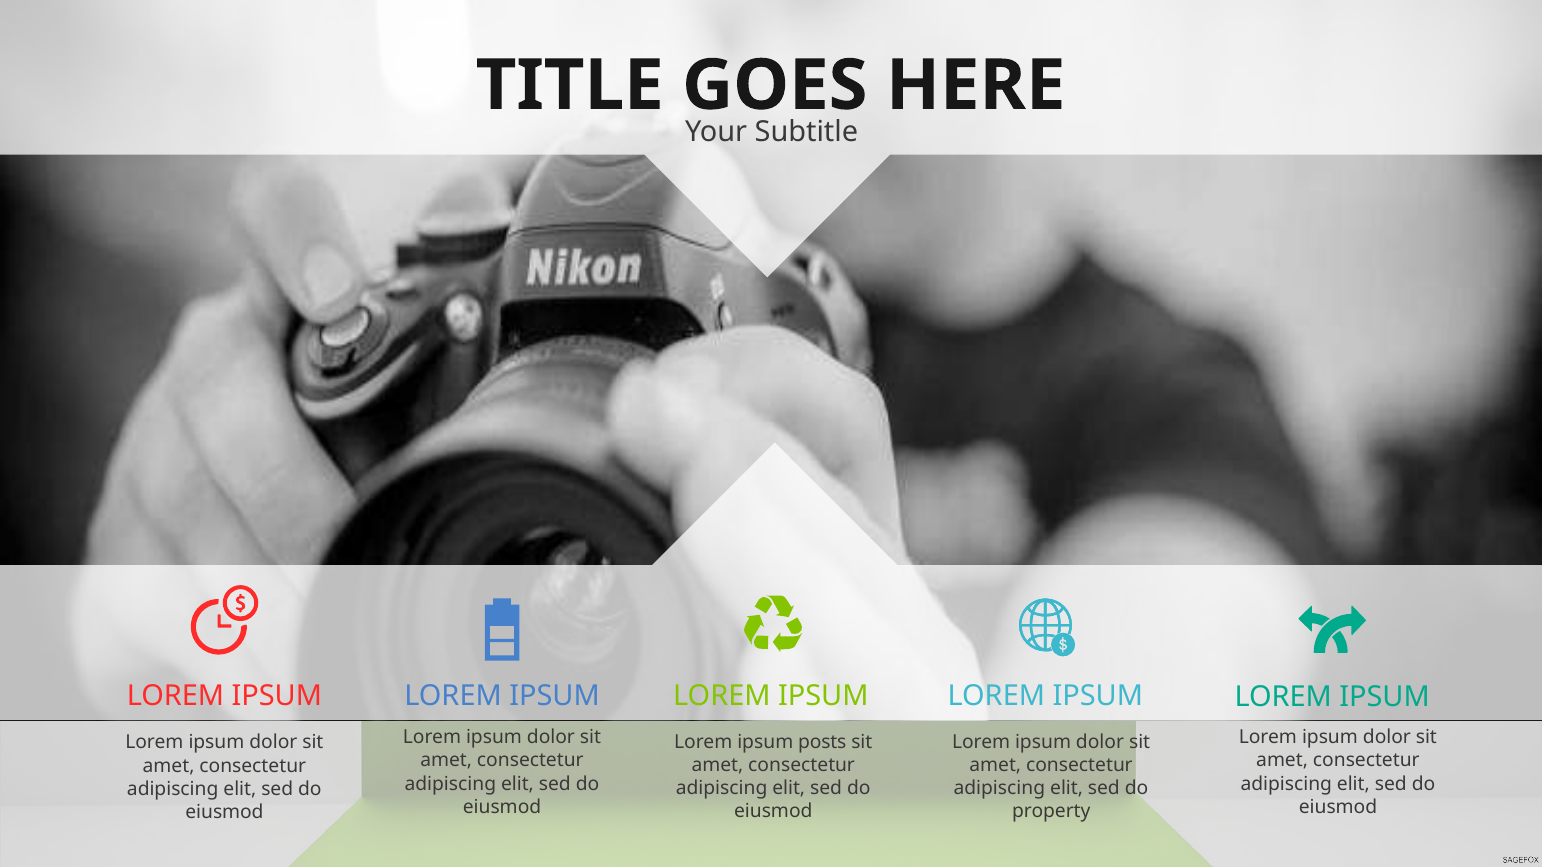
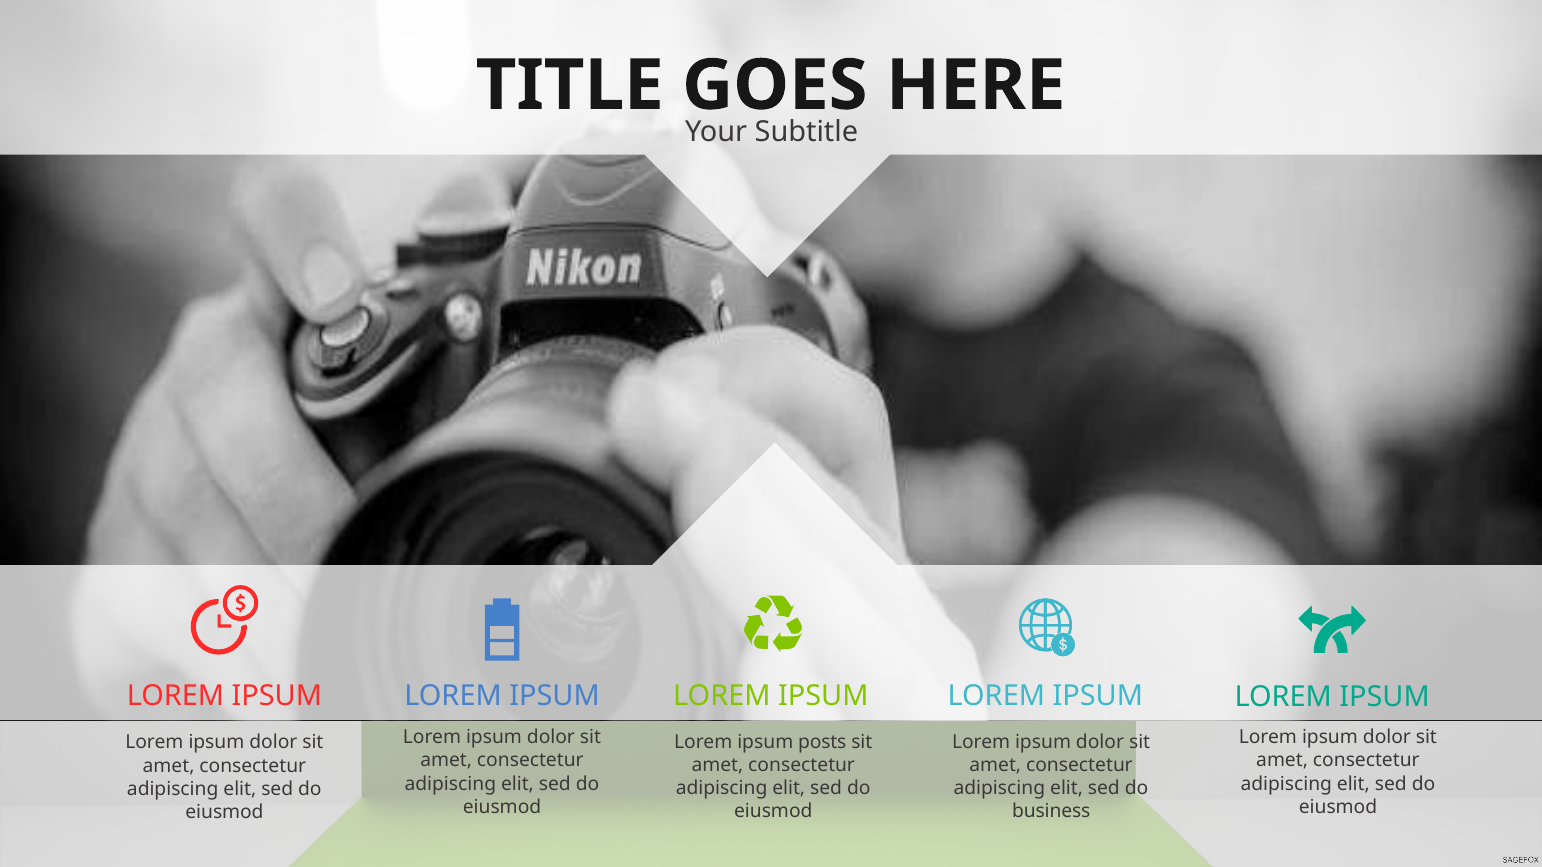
property: property -> business (1051, 812)
